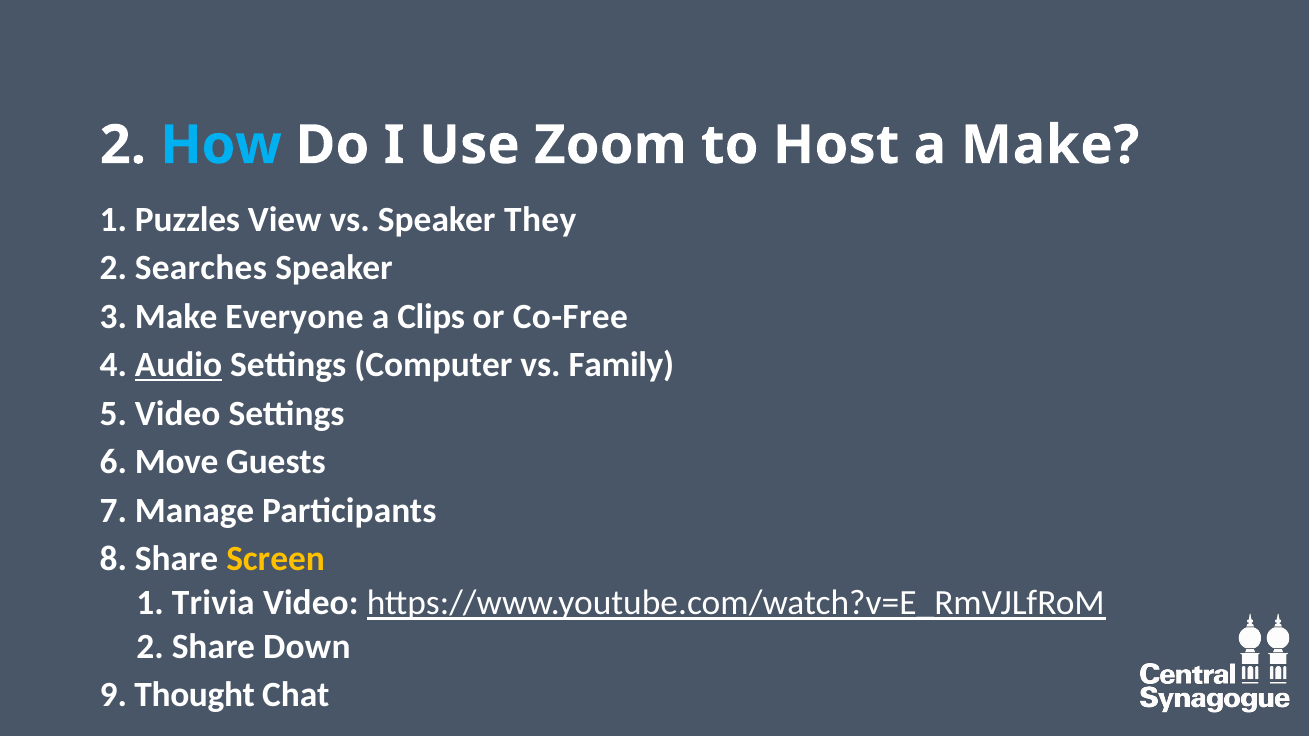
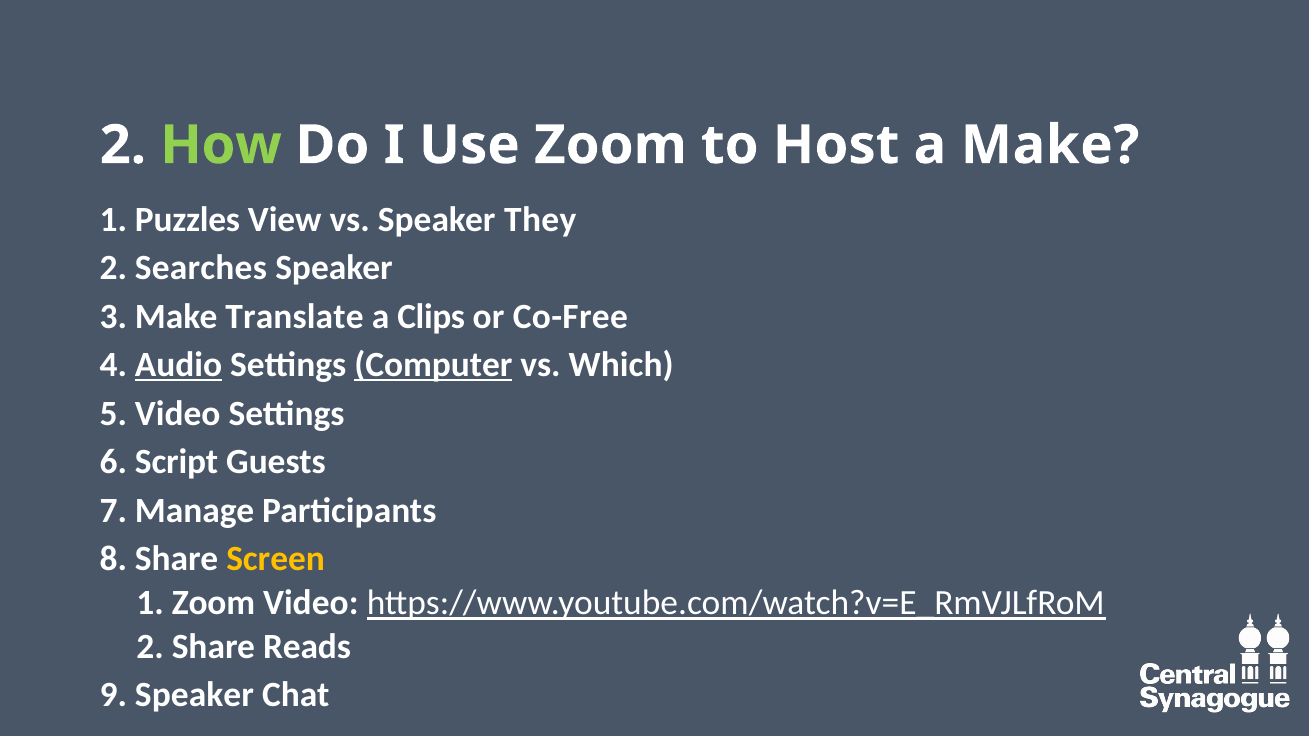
How colour: light blue -> light green (221, 145)
Everyone: Everyone -> Translate (294, 317)
Computer underline: none -> present (433, 365)
Family: Family -> Which (621, 365)
Move: Move -> Script (177, 462)
Trivia: Trivia -> Zoom (213, 603)
Down: Down -> Reads (307, 647)
Thought: Thought -> Speaker (194, 695)
